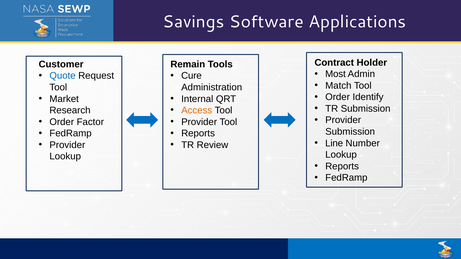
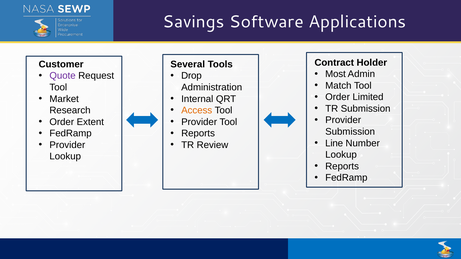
Remain: Remain -> Several (188, 64)
Cure: Cure -> Drop (191, 76)
Quote colour: blue -> purple (63, 76)
Identify: Identify -> Limited (368, 97)
Factor: Factor -> Extent (90, 122)
